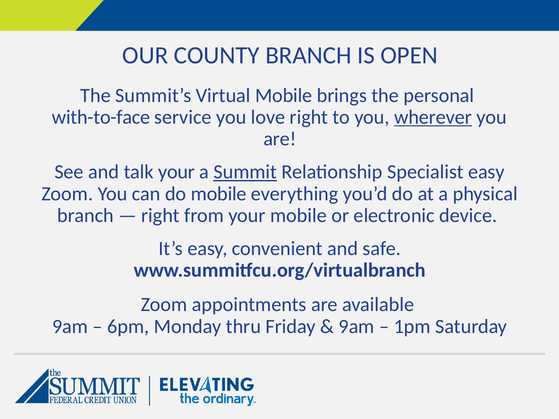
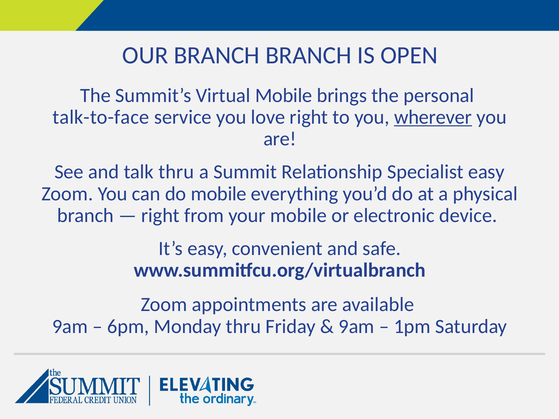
OUR COUNTY: COUNTY -> BRANCH (217, 55)
with-to-face: with-to-face -> talk-to-face (101, 117)
talk your: your -> thru (176, 172)
Summit underline: present -> none (245, 172)
